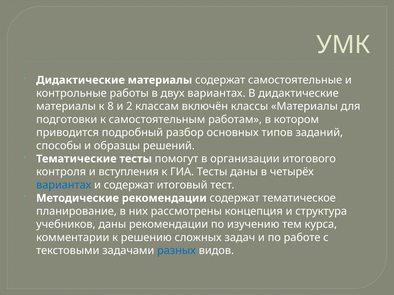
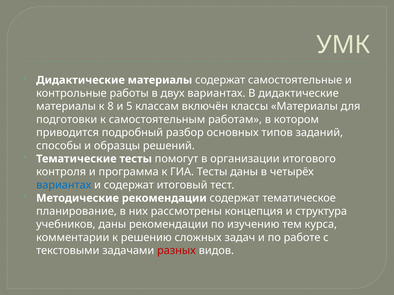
2: 2 -> 5 (129, 106)
вступления: вступления -> программа (129, 172)
разных colour: blue -> red (176, 251)
